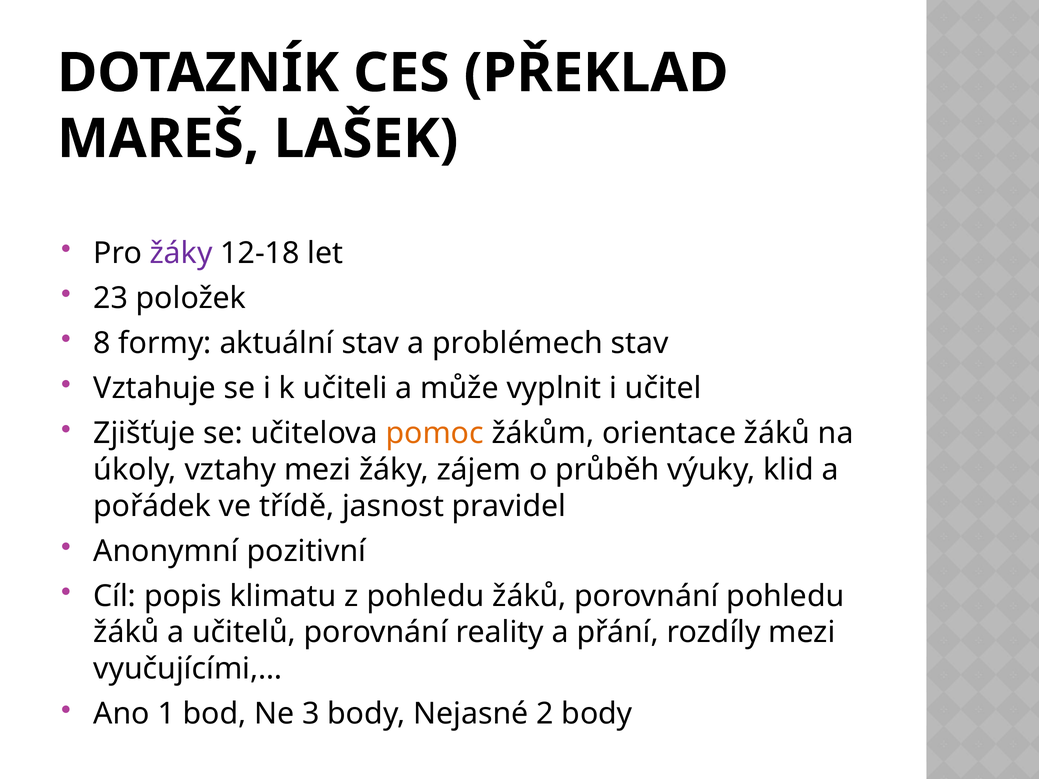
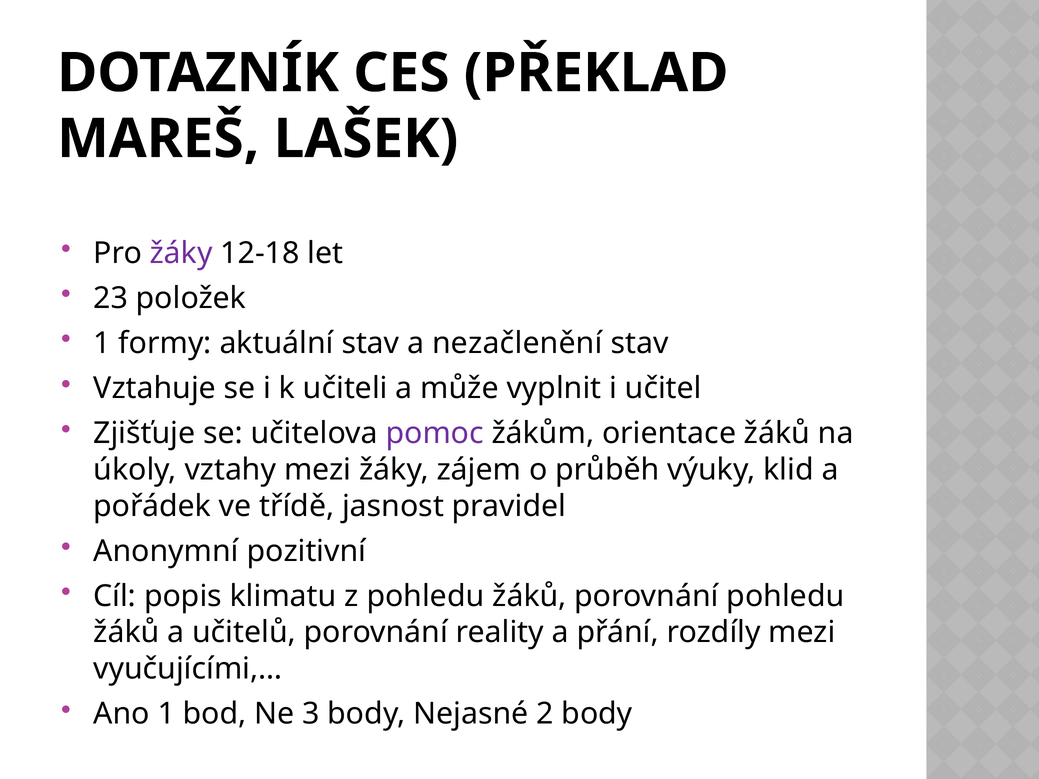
8: 8 -> 1 (102, 343)
problémech: problémech -> nezačlenění (517, 343)
pomoc colour: orange -> purple (435, 433)
